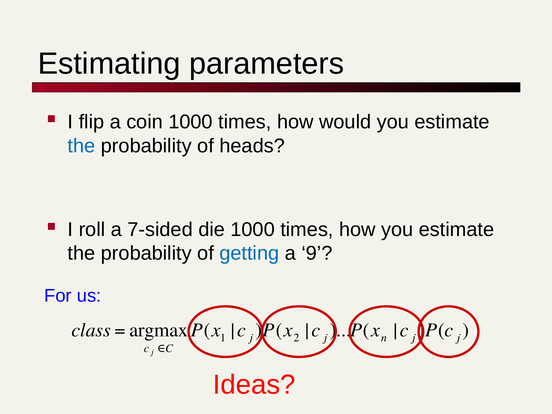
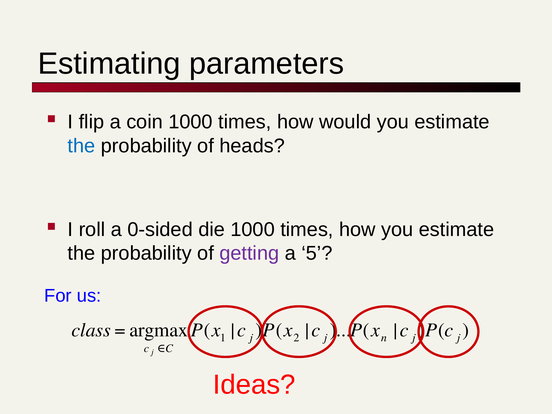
7-sided: 7-sided -> 0-sided (160, 229)
getting colour: blue -> purple (249, 253)
9: 9 -> 5 (317, 253)
